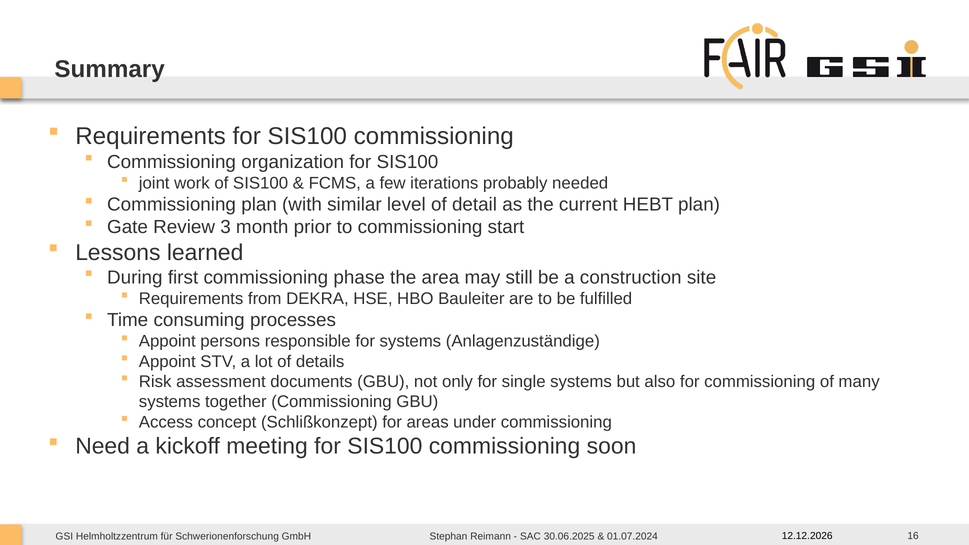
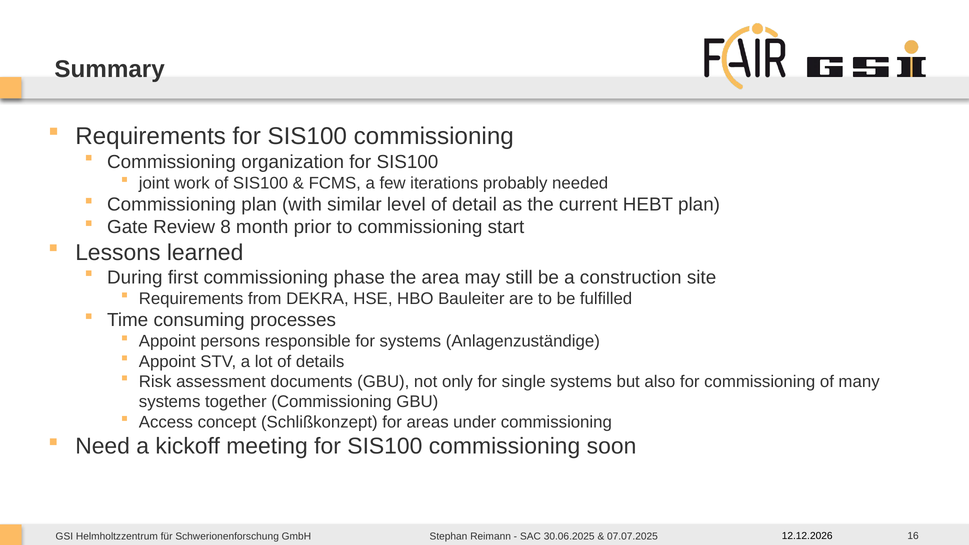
3: 3 -> 8 (226, 227)
01.07.2024: 01.07.2024 -> 07.07.2025 (632, 536)
